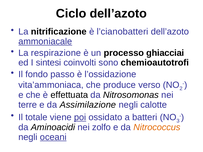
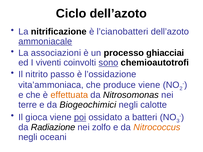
respirazione: respirazione -> associazioni (56, 53)
sintesi: sintesi -> viventi (49, 63)
sono underline: none -> present (108, 63)
fondo: fondo -> nitrito (37, 74)
produce verso: verso -> viene (149, 85)
effettuata colour: black -> orange (69, 95)
Assimilazione: Assimilazione -> Biogeochimici (88, 105)
totale: totale -> gioca (36, 118)
Aminoacidi: Aminoacidi -> Radiazione (53, 128)
oceani underline: present -> none (53, 137)
